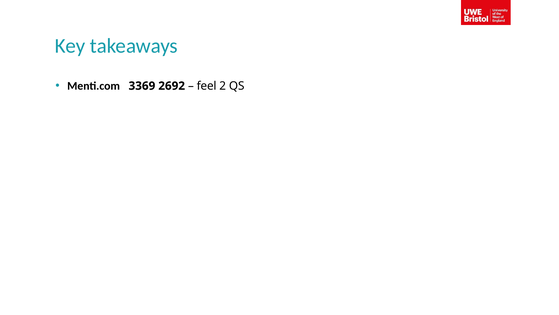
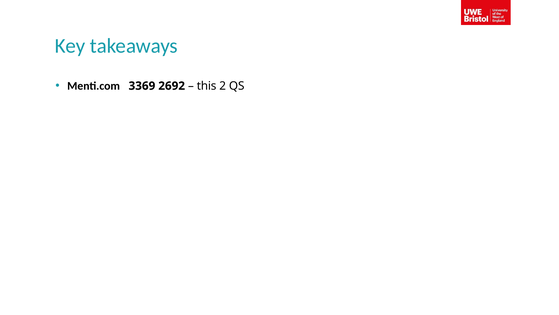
feel: feel -> this (207, 86)
